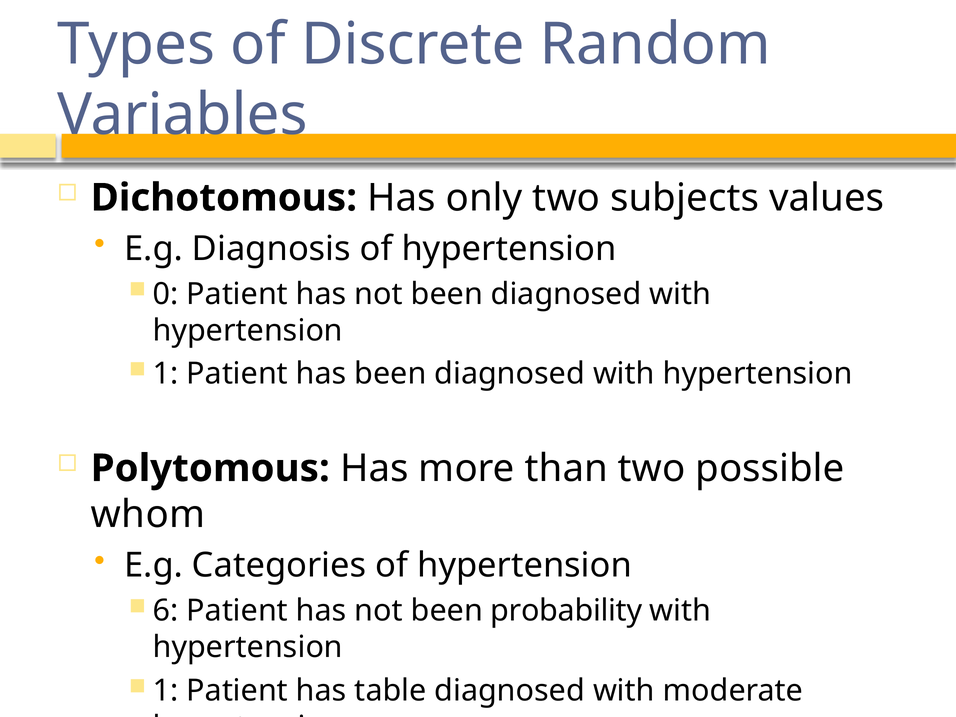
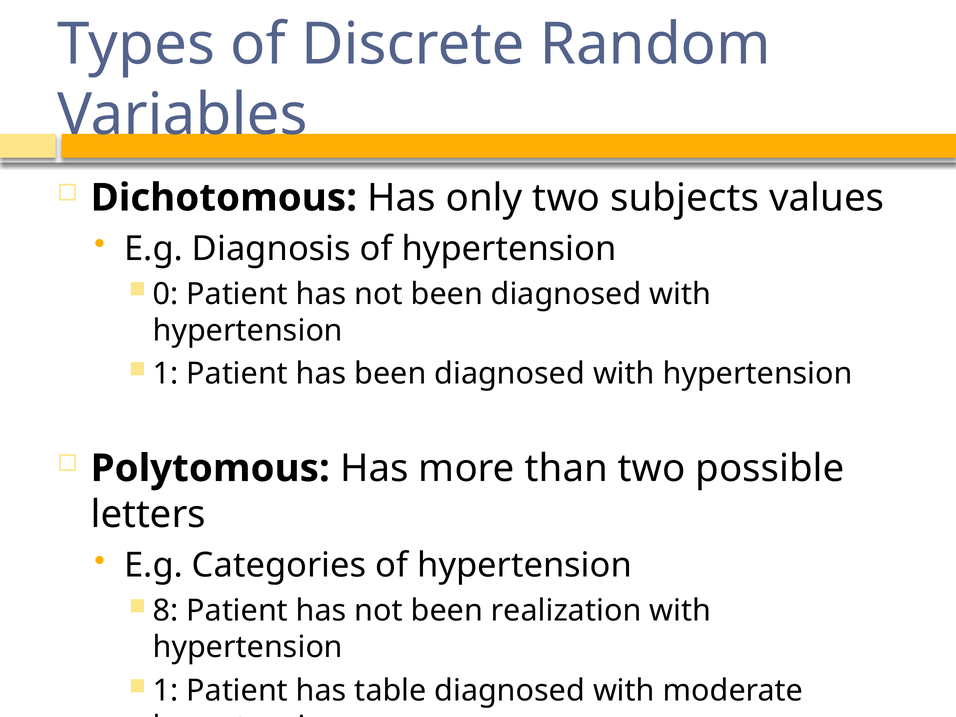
whom: whom -> letters (148, 515)
6: 6 -> 8 (166, 611)
probability: probability -> realization (566, 611)
